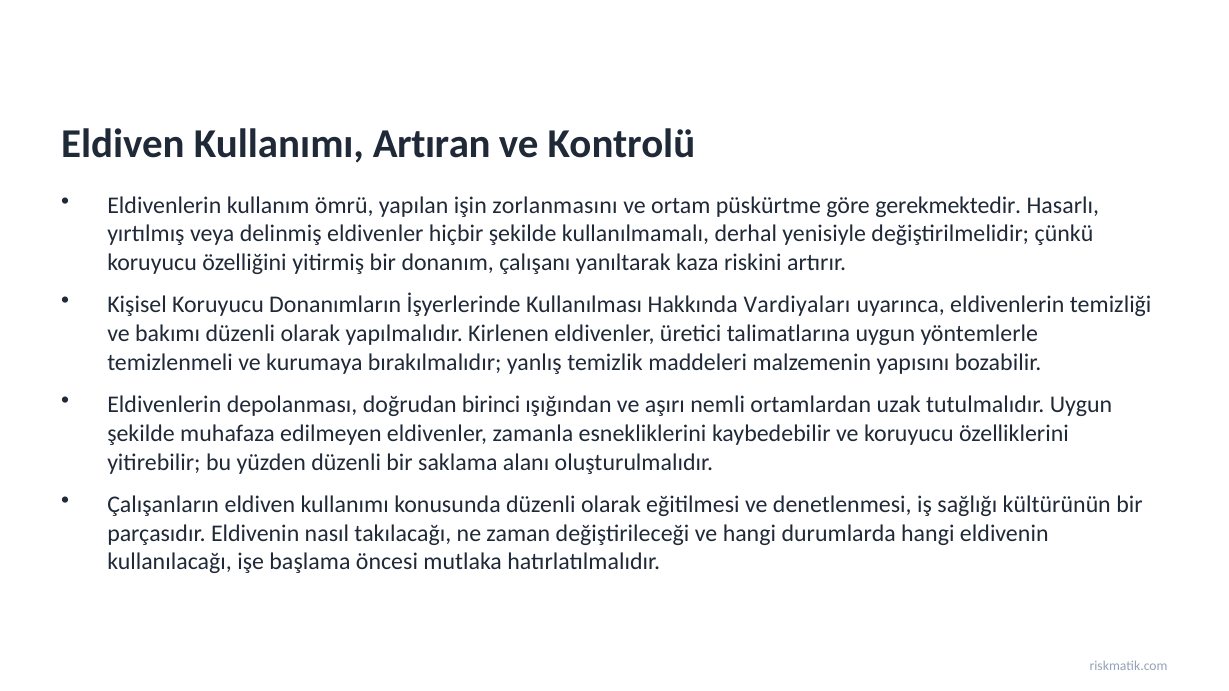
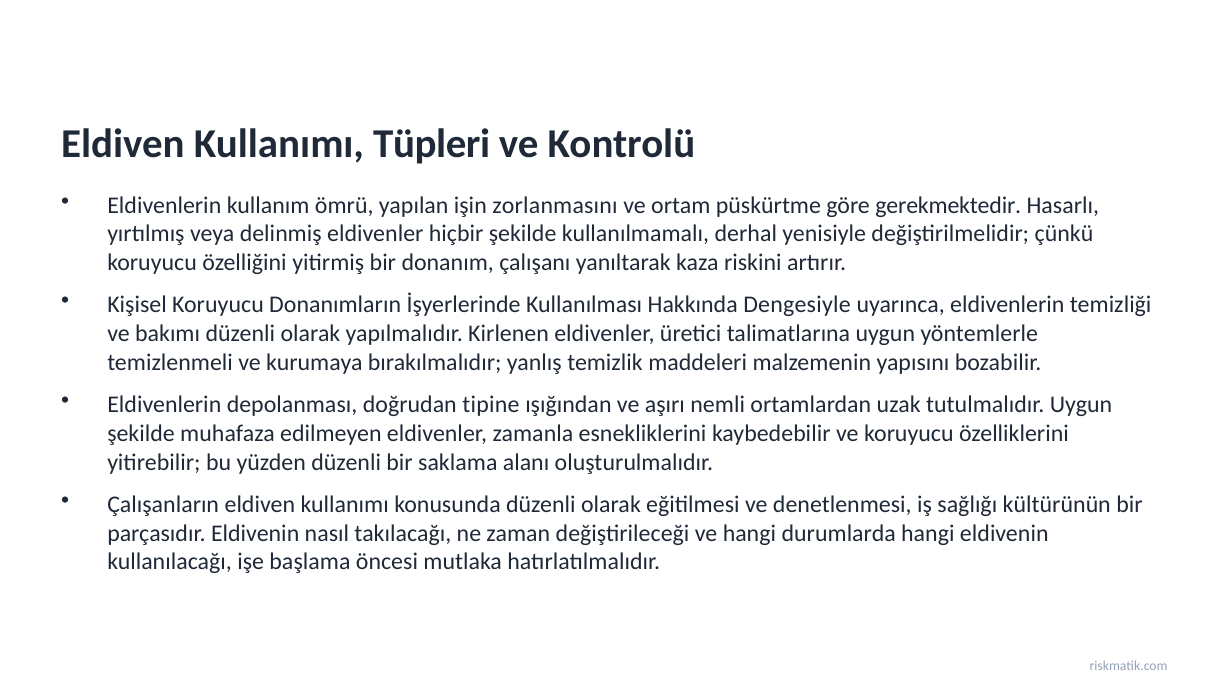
Artıran: Artıran -> Tüpleri (432, 144)
Vardiyaları: Vardiyaları -> Dengesiyle (797, 305)
birinci: birinci -> tipine (491, 405)
